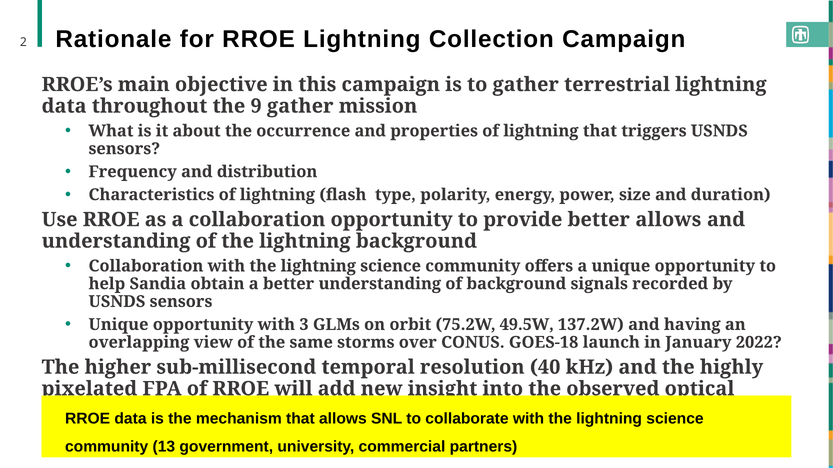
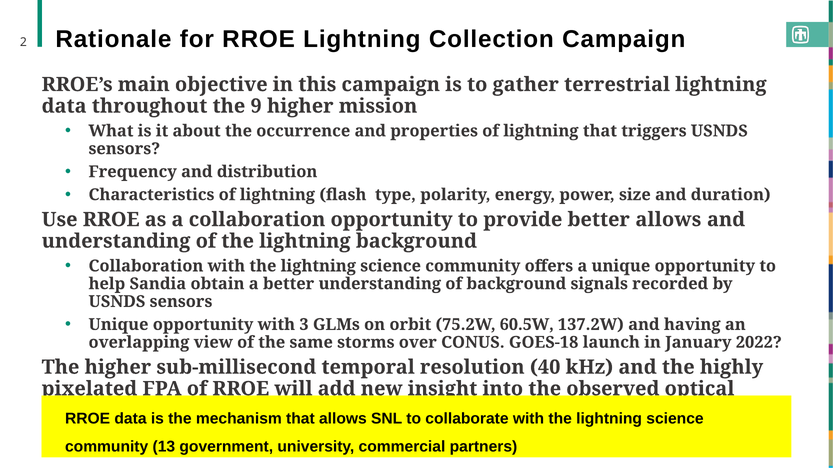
9 gather: gather -> higher (300, 106)
49.5W: 49.5W -> 60.5W (527, 325)
